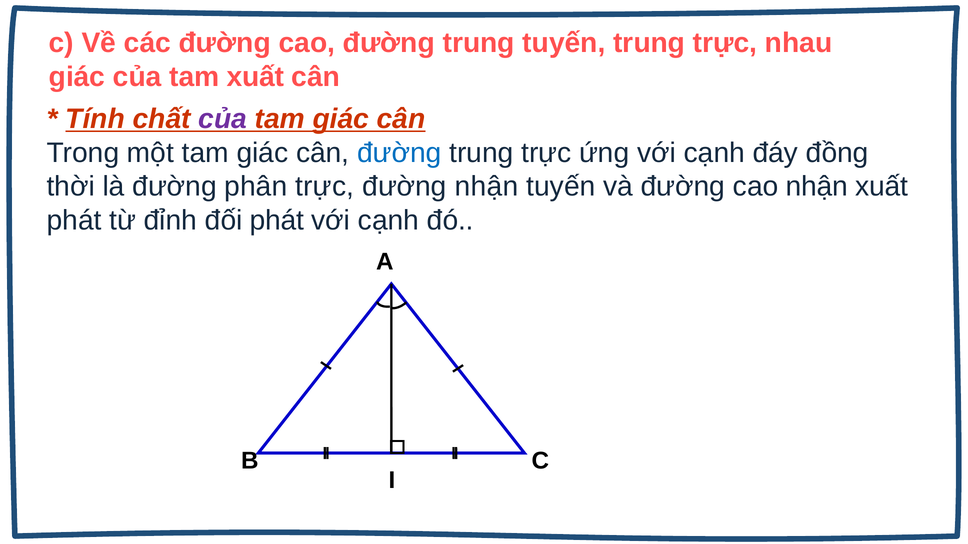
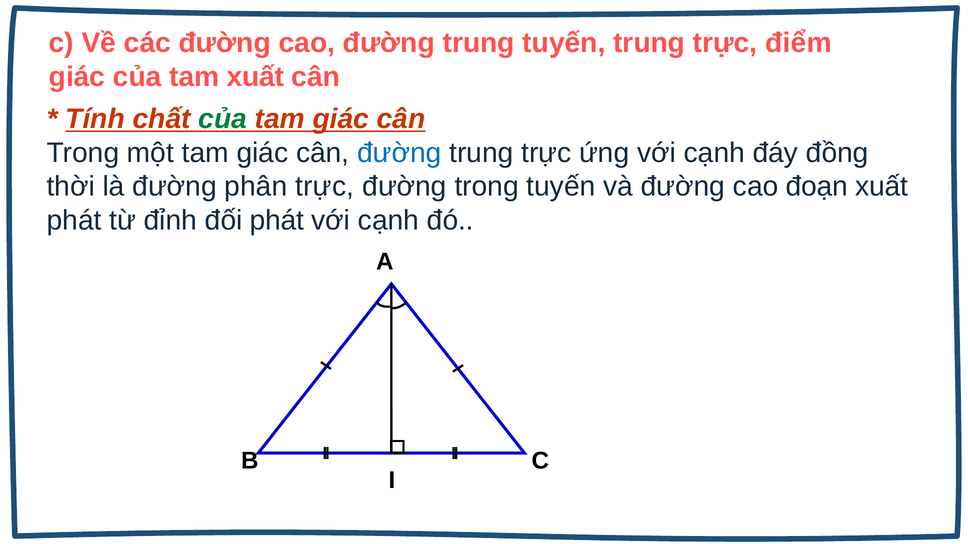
nhau: nhau -> điểm (798, 43)
của colour: purple -> green (223, 119)
đường nhận: nhận -> trong (487, 187)
cao nhận: nhận -> đoạn (817, 187)
